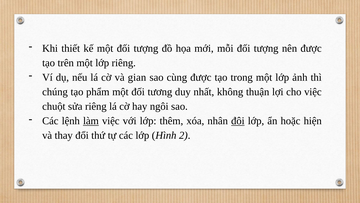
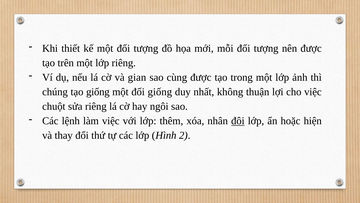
tạo phẩm: phẩm -> giống (98, 92)
đối tương: tương -> giống (160, 92)
làm underline: present -> none (91, 121)
